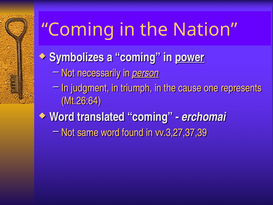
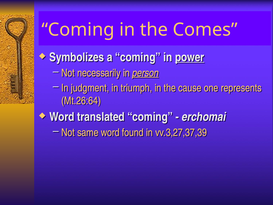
Nation: Nation -> Comes (205, 30)
